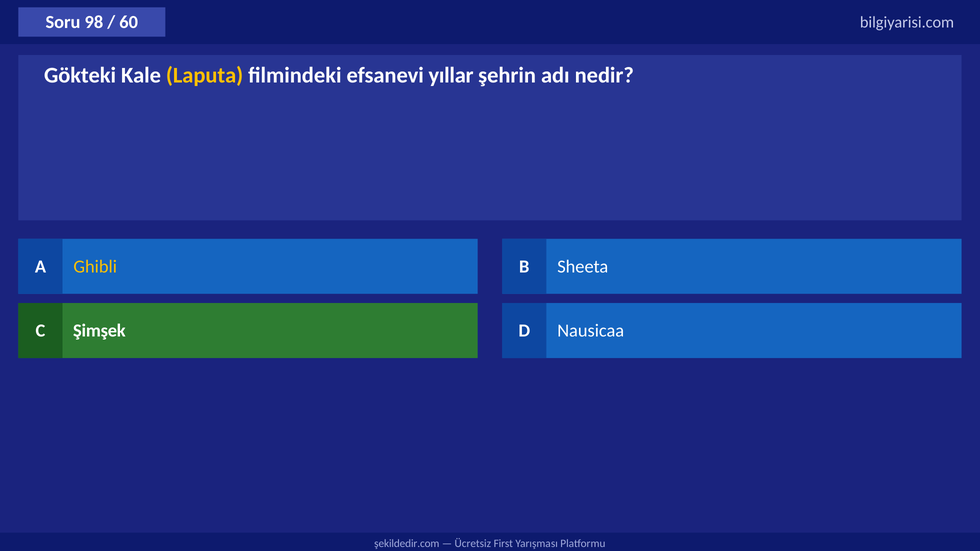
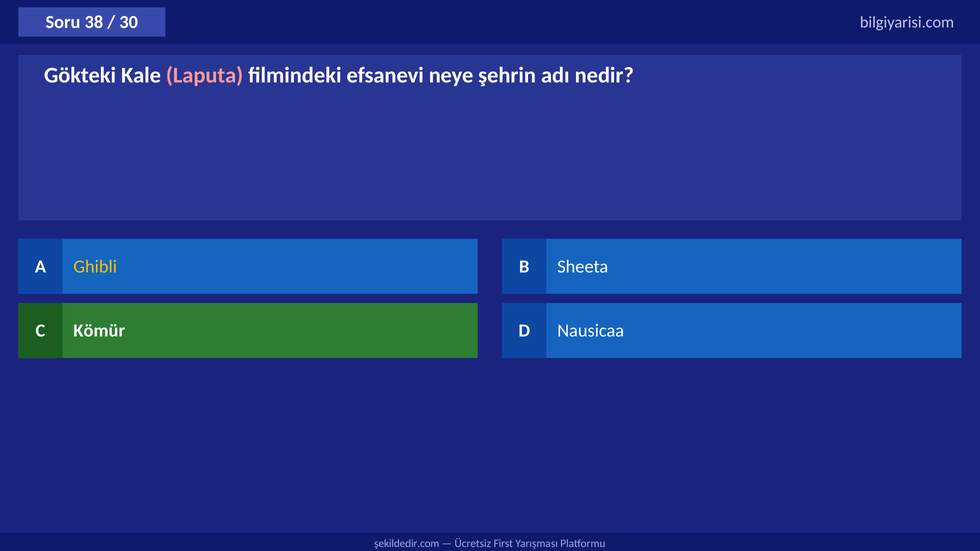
98: 98 -> 38 (94, 22)
60: 60 -> 30 (129, 22)
Laputa colour: yellow -> pink (205, 75)
yıllar: yıllar -> neye (451, 75)
Şimşek: Şimşek -> Kömür (99, 331)
